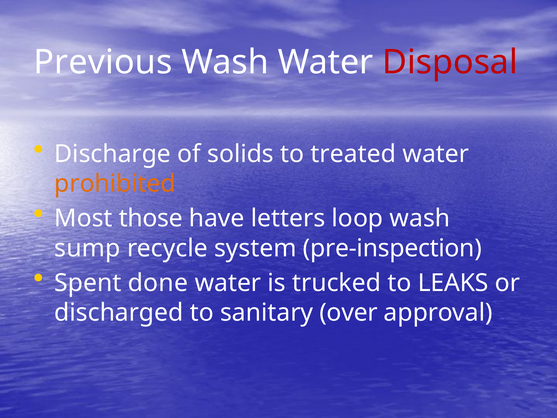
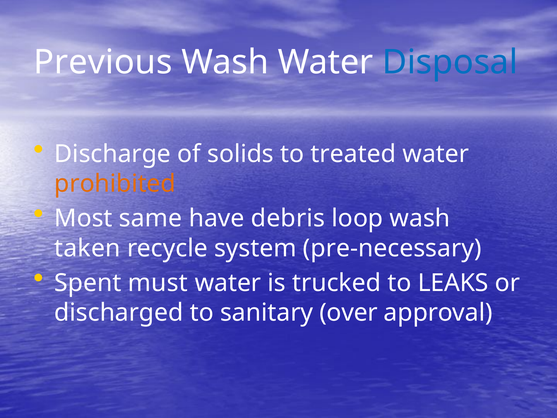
Disposal colour: red -> blue (450, 62)
those: those -> same (151, 218)
letters: letters -> debris (288, 218)
sump: sump -> taken (87, 248)
pre-inspection: pre-inspection -> pre-necessary (392, 248)
done: done -> must (158, 283)
